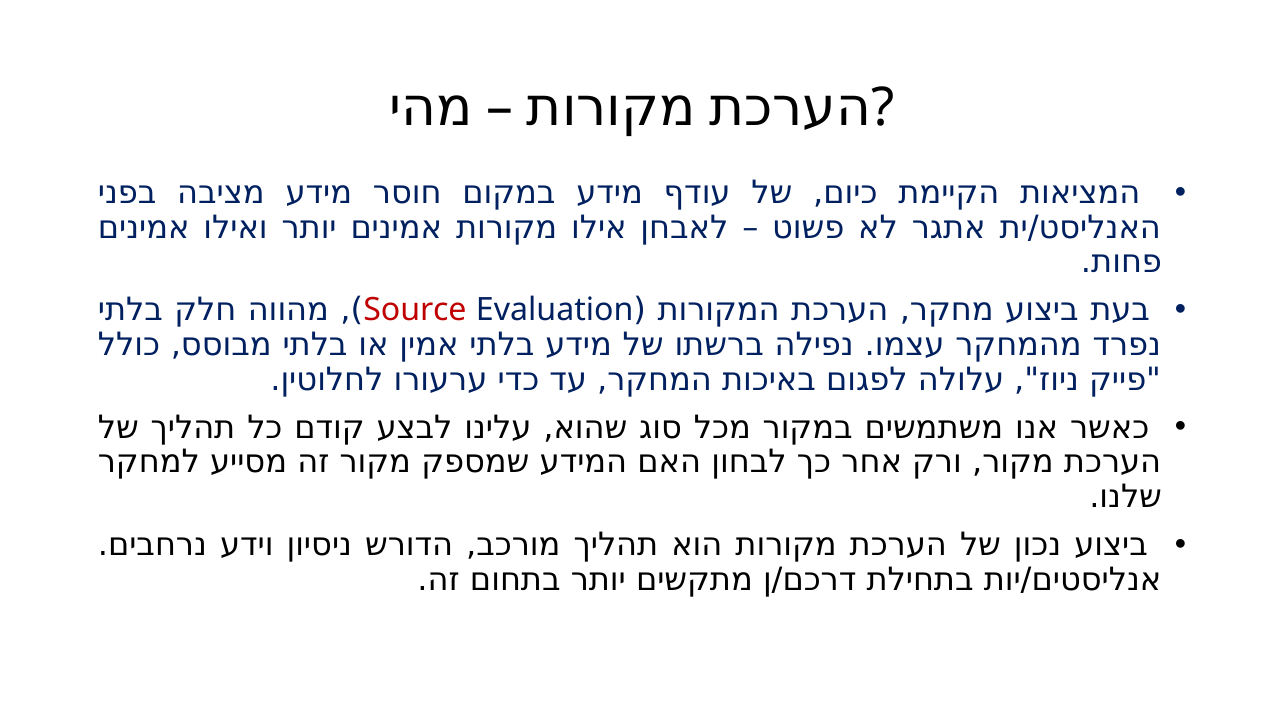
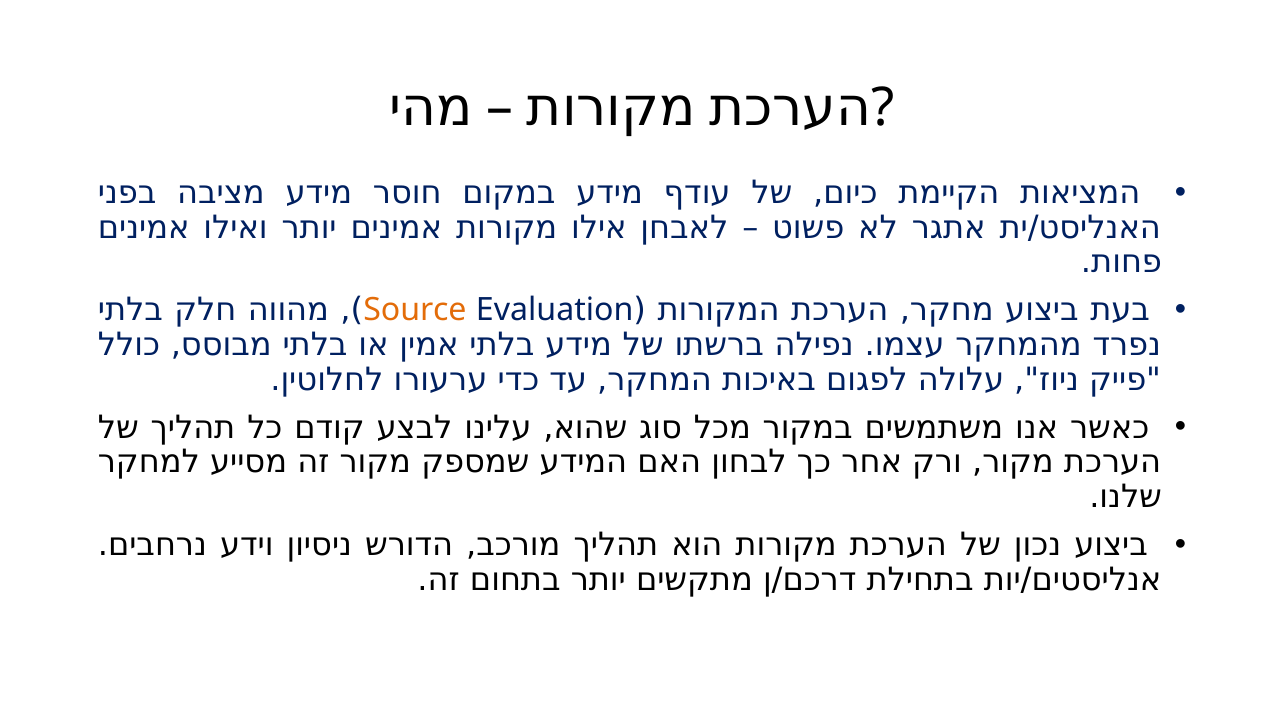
Source colour: red -> orange (415, 310)
